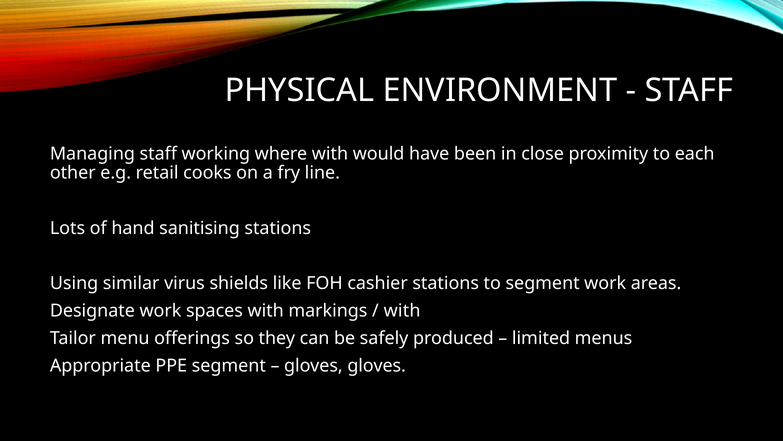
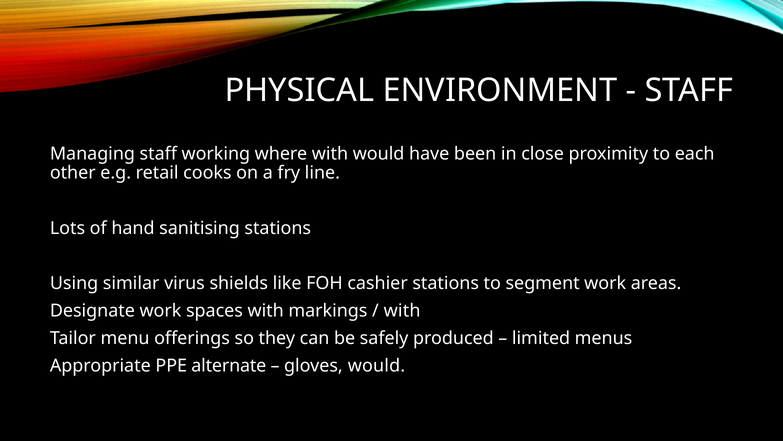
PPE segment: segment -> alternate (229, 366)
gloves gloves: gloves -> would (376, 366)
